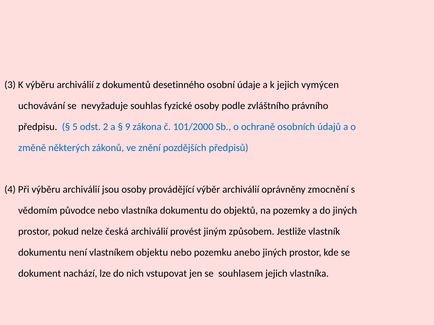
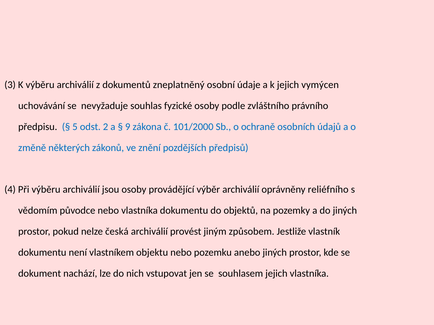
desetinného: desetinného -> zneplatněný (179, 85)
zmocnění: zmocnění -> reliéfního (328, 190)
